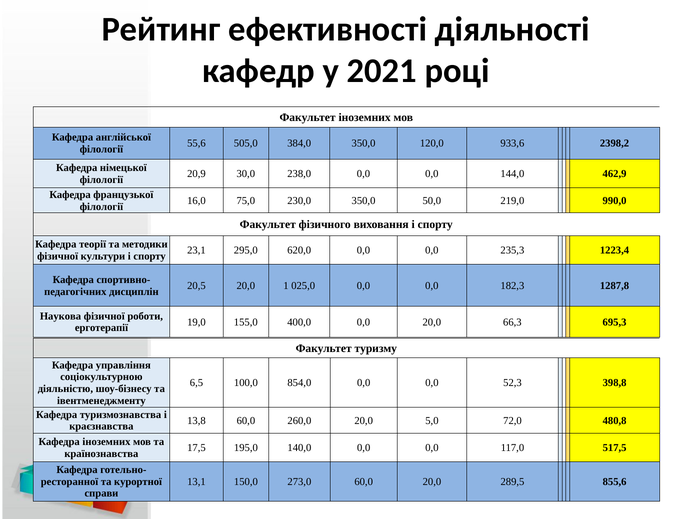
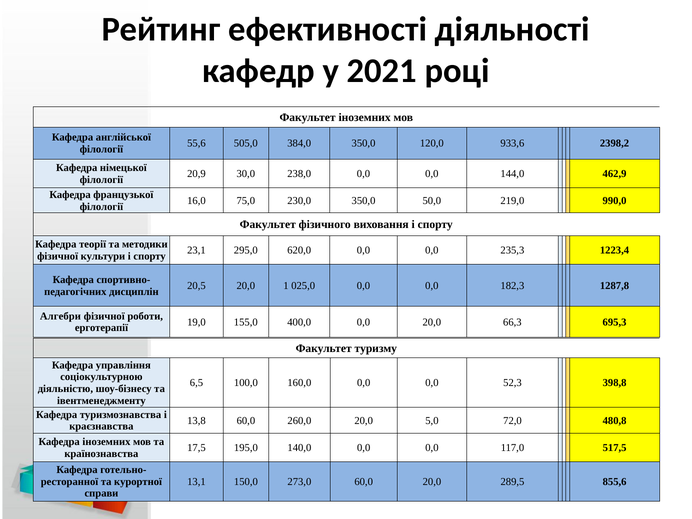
Наукова: Наукова -> Алгебри (60, 316)
854,0: 854,0 -> 160,0 (299, 383)
